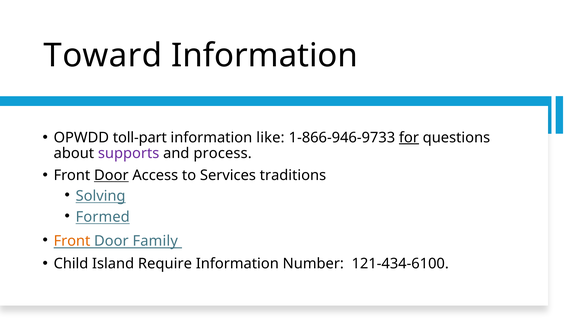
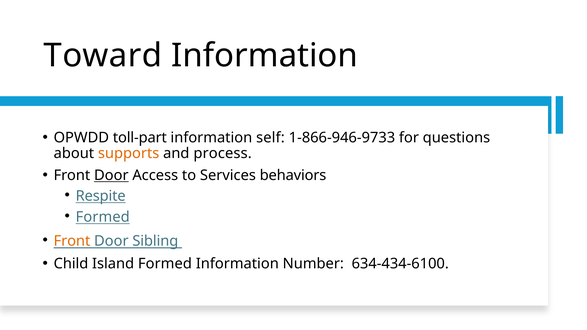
like: like -> self (270, 138)
for underline: present -> none (409, 138)
supports colour: purple -> orange (129, 153)
traditions: traditions -> behaviors (293, 175)
Solving: Solving -> Respite (101, 196)
Family: Family -> Sibling (155, 241)
Island Require: Require -> Formed (165, 264)
121-434-6100: 121-434-6100 -> 634-434-6100 (400, 264)
